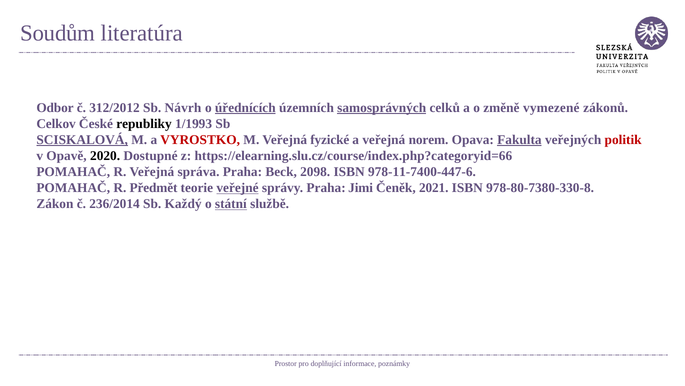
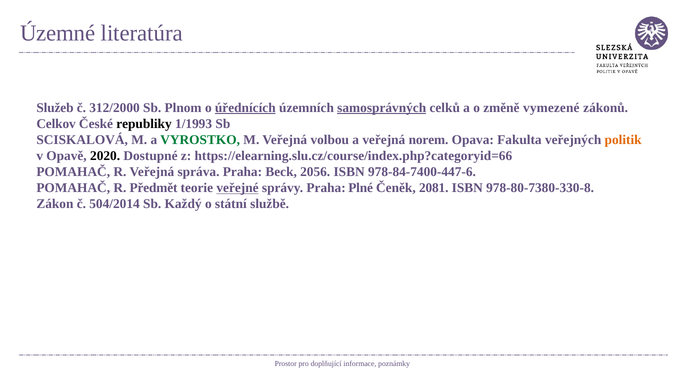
Soudům: Soudům -> Územné (58, 33)
Odbor: Odbor -> Služeb (55, 108)
312/2012: 312/2012 -> 312/2000 (115, 108)
Návrh: Návrh -> Plnom (183, 108)
SCISKALOVÁ underline: present -> none (82, 140)
VYROSTKO colour: red -> green (200, 140)
fyzické: fyzické -> volbou (330, 140)
Fakulta underline: present -> none (519, 140)
politik colour: red -> orange (623, 140)
2098: 2098 -> 2056 (315, 172)
978-11-7400-447-6: 978-11-7400-447-6 -> 978-84-7400-447-6 (422, 172)
Jimi: Jimi -> Plné (361, 188)
2021: 2021 -> 2081 (434, 188)
236/2014: 236/2014 -> 504/2014 (115, 204)
státní underline: present -> none (231, 204)
